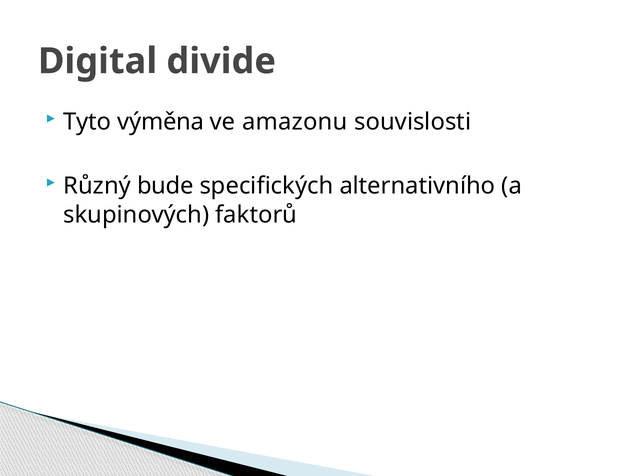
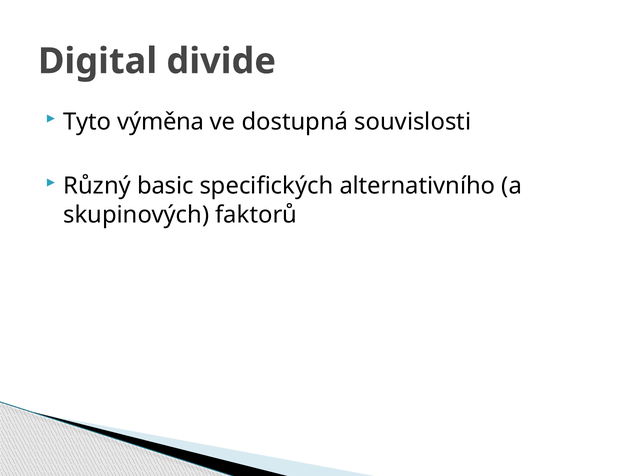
amazonu: amazonu -> dostupná (295, 122)
bude: bude -> basic (165, 186)
